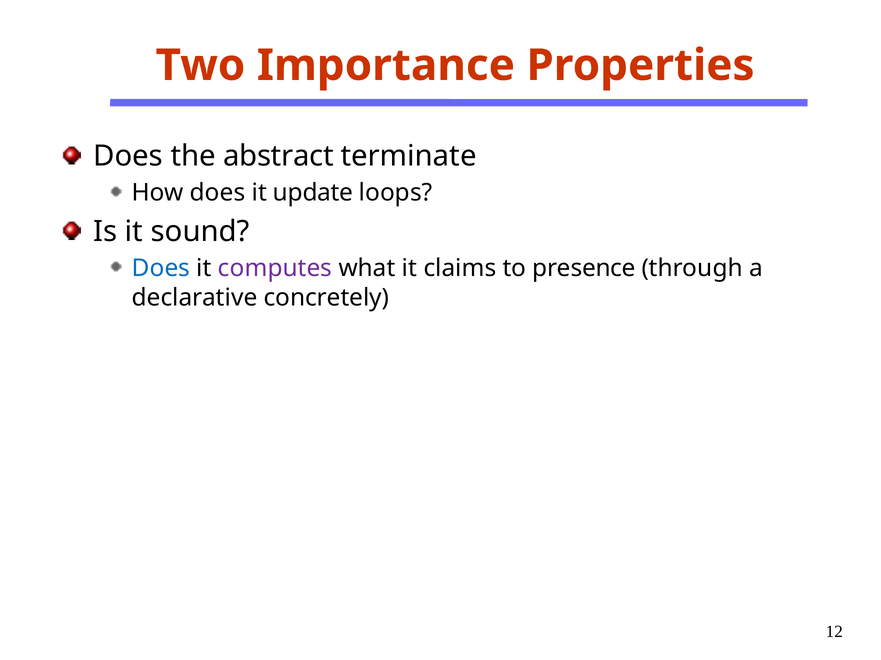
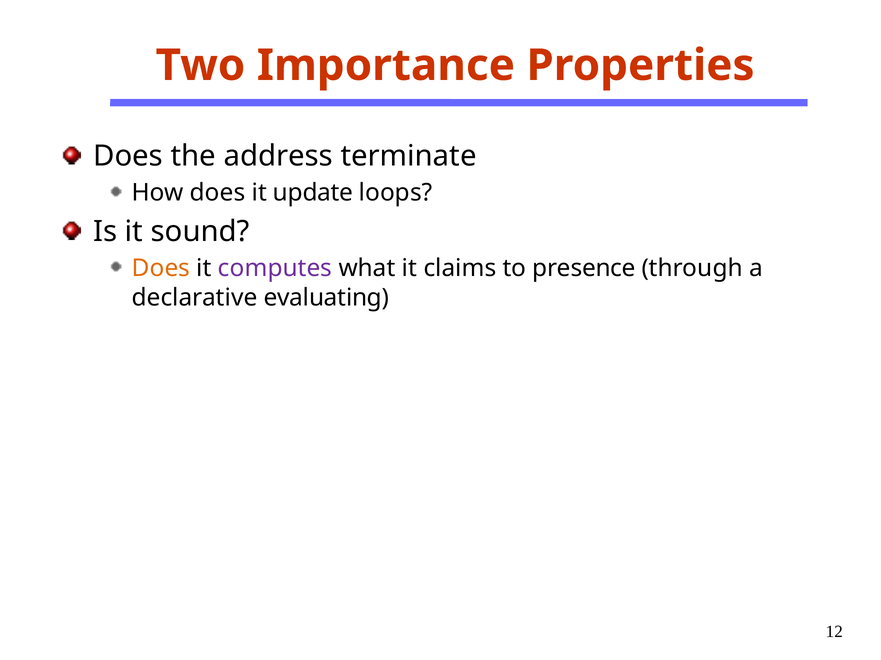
abstract: abstract -> address (278, 156)
Does colour: blue -> orange (161, 268)
concretely: concretely -> evaluating (326, 298)
